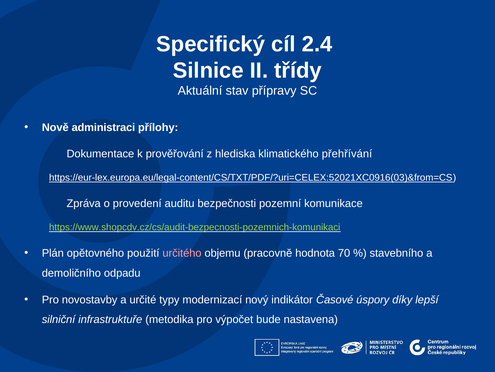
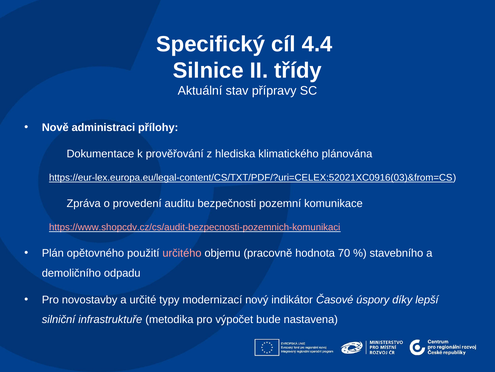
2.4: 2.4 -> 4.4 (317, 44)
přehřívání: přehřívání -> plánována (347, 154)
https://www.shopcdv.cz/cs/audit-bezpecnosti-pozemnich-komunikaci colour: light green -> pink (195, 227)
